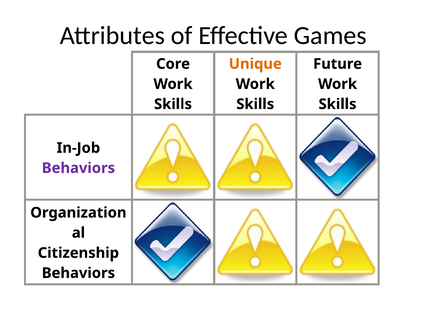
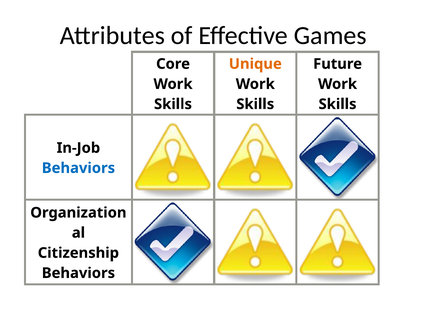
Behaviors colour: purple -> blue (78, 168)
